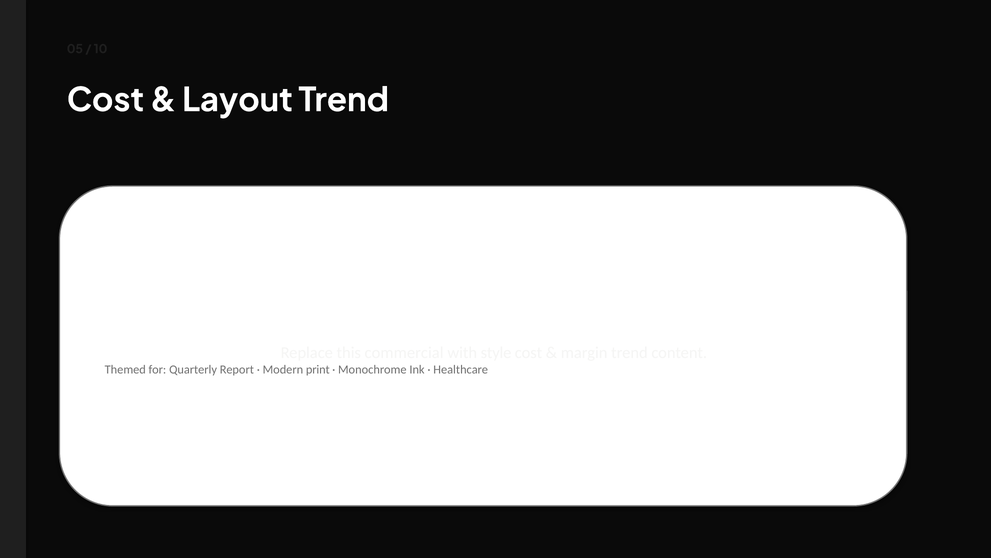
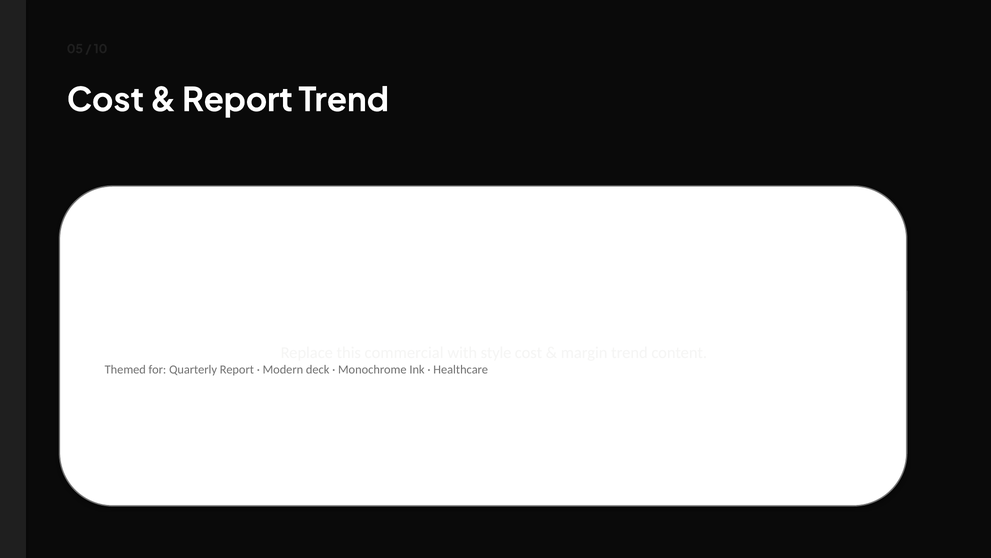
Layout: Layout -> Report (237, 100)
print: print -> deck (318, 369)
